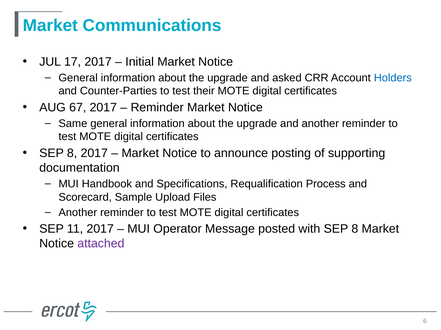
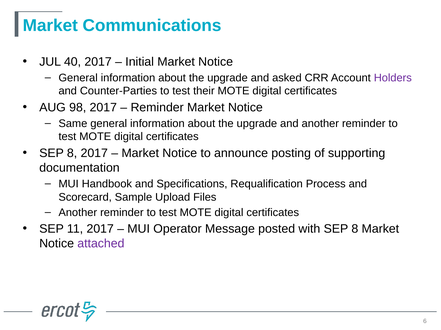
17: 17 -> 40 (73, 62)
Holders colour: blue -> purple (393, 78)
67: 67 -> 98 (78, 108)
